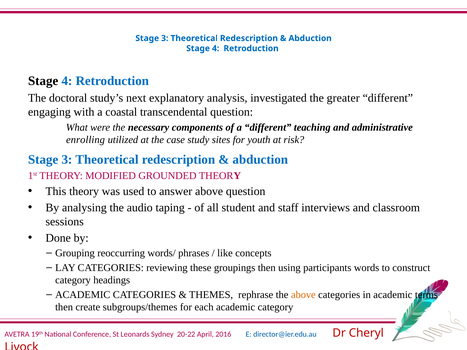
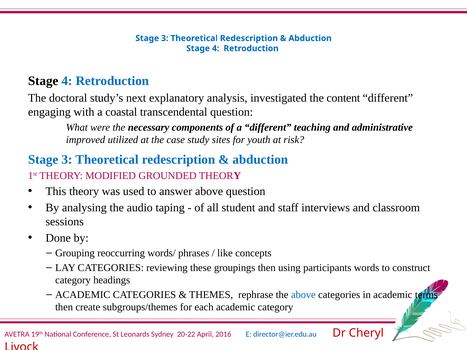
greater: greater -> content (343, 98)
enrolling: enrolling -> improved (86, 140)
above colour: orange -> blue (303, 295)
